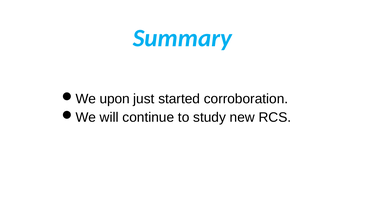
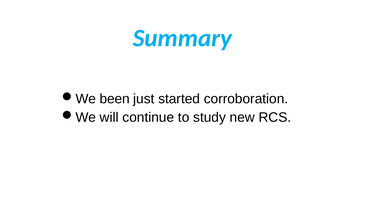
upon: upon -> been (115, 99)
